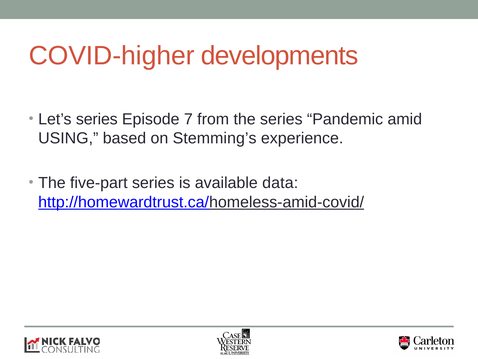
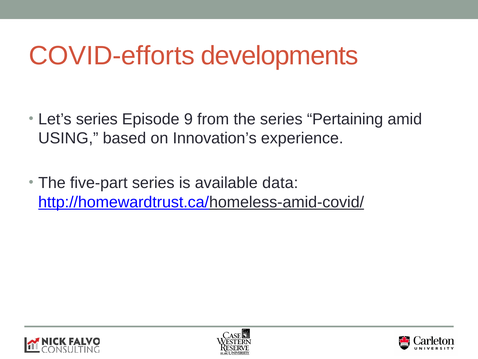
COVID-higher: COVID-higher -> COVID-efforts (112, 56)
7: 7 -> 9 (188, 119)
Pandemic: Pandemic -> Pertaining (345, 119)
Stemming’s: Stemming’s -> Innovation’s (215, 138)
